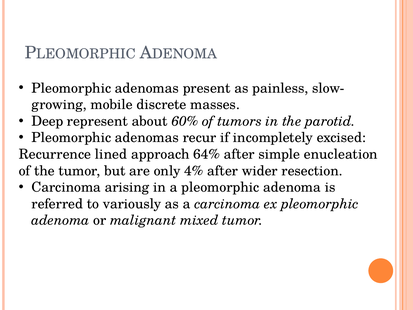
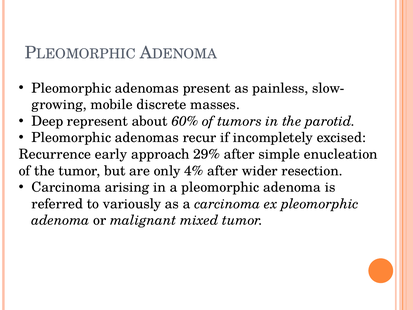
lined: lined -> early (111, 154)
64%: 64% -> 29% (207, 154)
